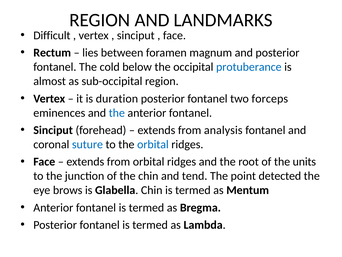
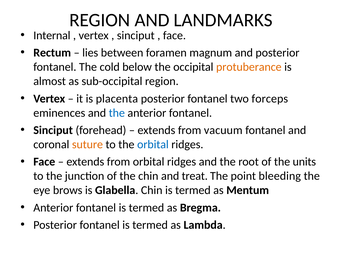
Difficult: Difficult -> Internal (52, 35)
protuberance colour: blue -> orange (249, 67)
duration: duration -> placenta (117, 98)
analysis: analysis -> vacuum (223, 130)
suture colour: blue -> orange (87, 144)
tend: tend -> treat (195, 176)
detected: detected -> bleeding (280, 176)
